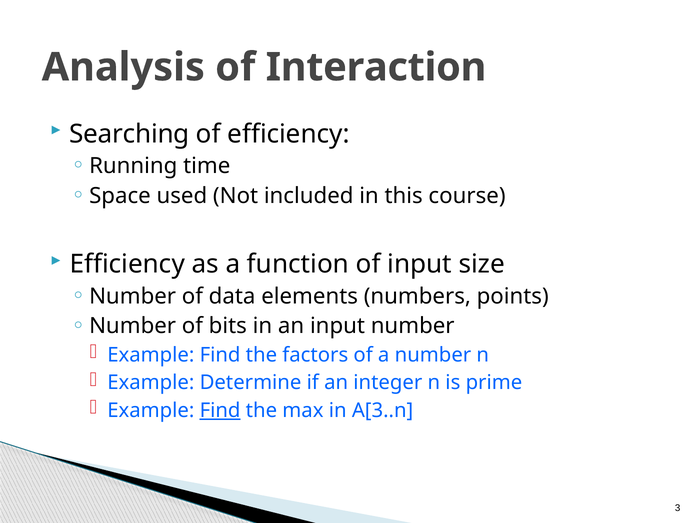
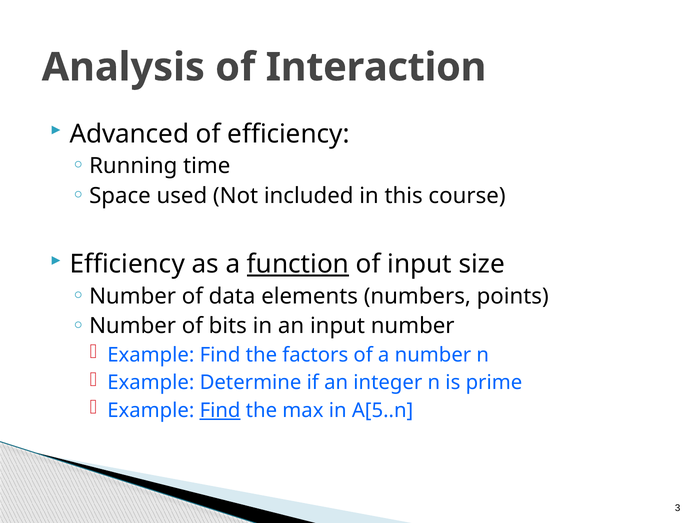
Searching: Searching -> Advanced (129, 134)
function underline: none -> present (298, 264)
A[3..n: A[3..n -> A[5..n (383, 410)
